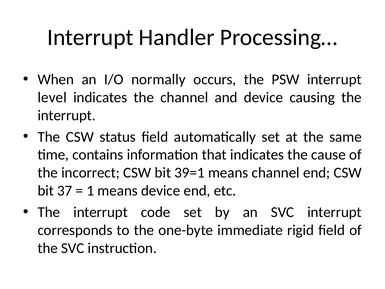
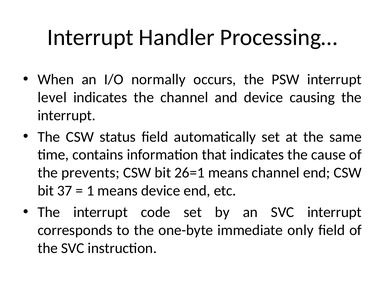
incorrect: incorrect -> prevents (90, 173)
39=1: 39=1 -> 26=1 (190, 173)
rigid: rigid -> only (300, 230)
